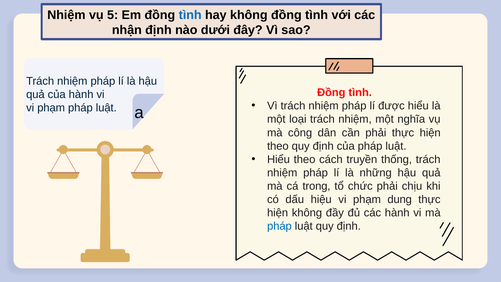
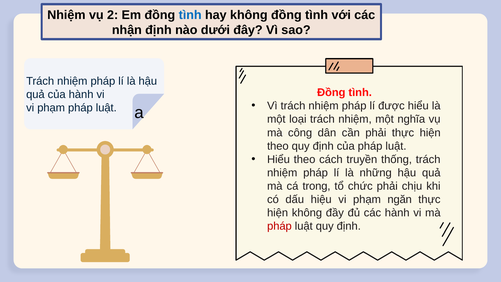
5: 5 -> 2 (113, 15)
dung: dung -> ngăn (400, 199)
pháp colour: blue -> red (279, 226)
